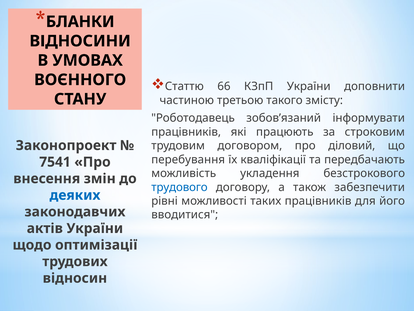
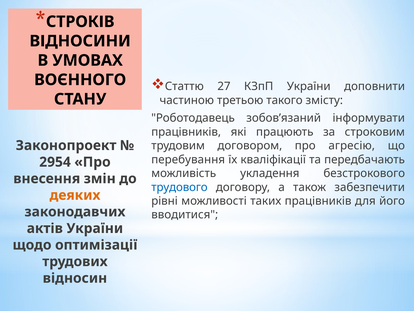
БЛАНКИ: БЛАНКИ -> СТРОКІВ (80, 22)
66: 66 -> 27 (224, 86)
діловий: діловий -> агресію (352, 145)
7541: 7541 -> 2954 (55, 162)
деяких colour: blue -> orange (75, 195)
